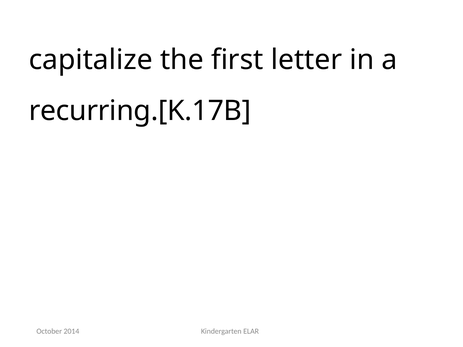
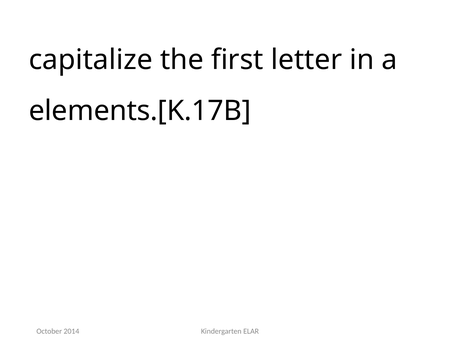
recurring.[K.17B: recurring.[K.17B -> elements.[K.17B (140, 111)
